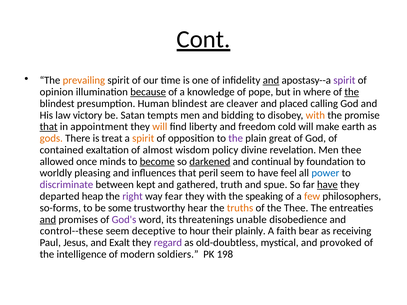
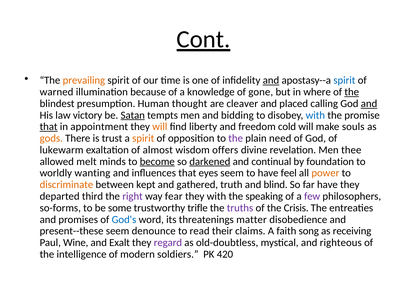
spirit colour: purple -> blue (344, 80)
opinion: opinion -> warned (57, 92)
because underline: present -> none (148, 92)
pope: pope -> gone (261, 92)
Human blindest: blindest -> thought (190, 104)
and underline: none -> present (369, 104)
Satan underline: none -> present (133, 115)
with colour: orange -> blue (315, 115)
earth: earth -> souls (353, 127)
treat: treat -> trust (112, 138)
great: great -> need (280, 138)
contained: contained -> lukewarm (62, 150)
policy: policy -> offers (225, 150)
once: once -> melt (87, 162)
pleasing: pleasing -> wanting (92, 173)
peril: peril -> eyes (208, 173)
power colour: blue -> orange (325, 173)
discriminate colour: purple -> orange (66, 185)
spue: spue -> blind (276, 185)
have underline: present -> none (327, 185)
heap: heap -> third (92, 196)
few colour: orange -> purple (312, 196)
hear: hear -> trifle (198, 208)
truths colour: orange -> purple (240, 208)
the Thee: Thee -> Crisis (296, 208)
and underline: present -> none (48, 220)
God's colour: purple -> blue (124, 220)
unable: unable -> matter (252, 220)
control--these: control--these -> present--these (72, 231)
deceptive: deceptive -> denounce (154, 231)
hour: hour -> read (200, 231)
plainly: plainly -> claims (250, 231)
bear: bear -> song (309, 231)
Jesus: Jesus -> Wine (76, 243)
provoked: provoked -> righteous (341, 243)
198: 198 -> 420 (225, 254)
